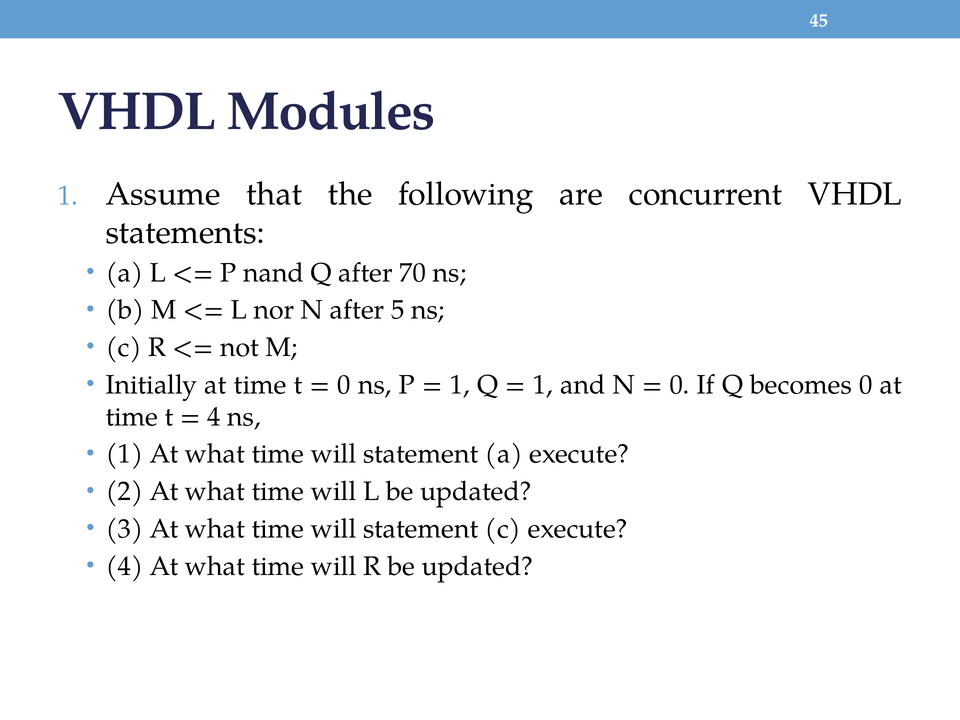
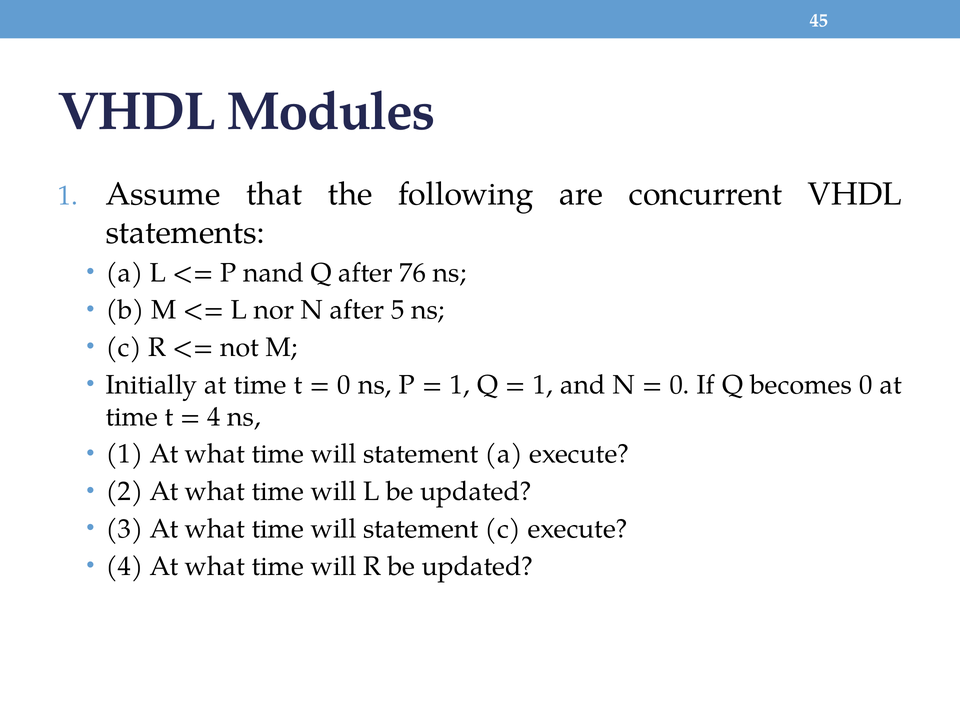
70: 70 -> 76 (413, 273)
